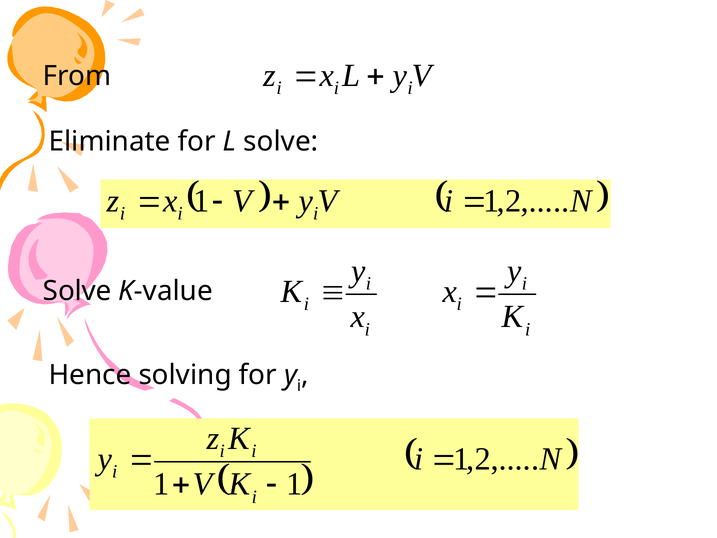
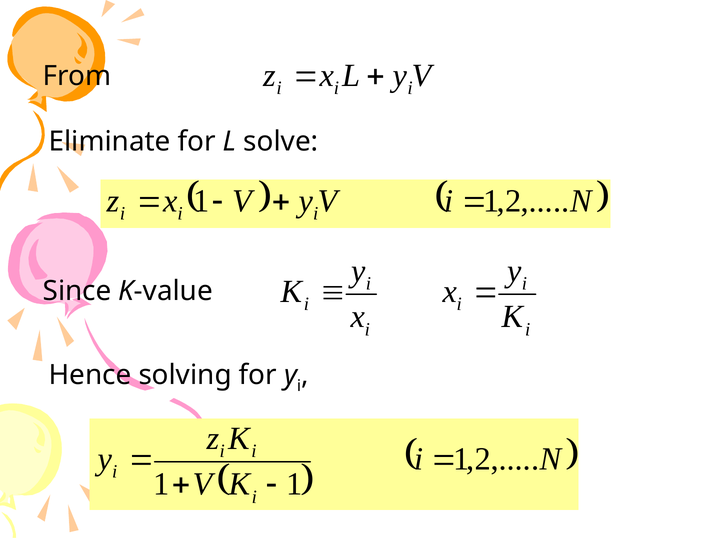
Solve: Solve -> Since (77, 291)
